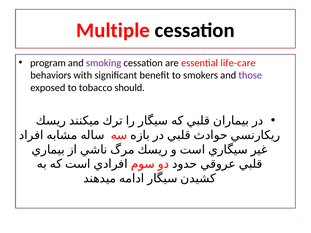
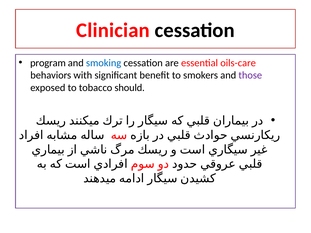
Multiple: Multiple -> Clinician (113, 30)
smoking colour: purple -> blue (104, 63)
life-care: life-care -> oils-care (238, 63)
